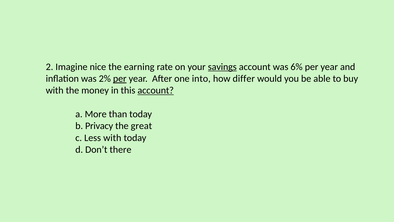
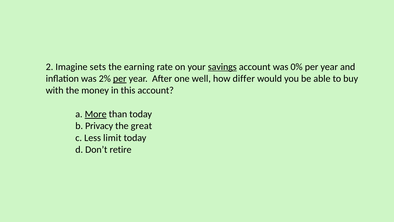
nice: nice -> sets (98, 67)
6%: 6% -> 0% (297, 67)
into: into -> well (201, 78)
account underline: present -> none (156, 90)
More underline: none -> present (96, 114)
Less with: with -> limit (112, 138)
there: there -> retire (121, 149)
